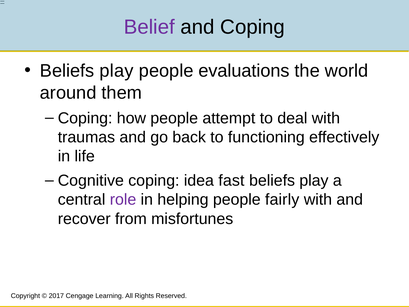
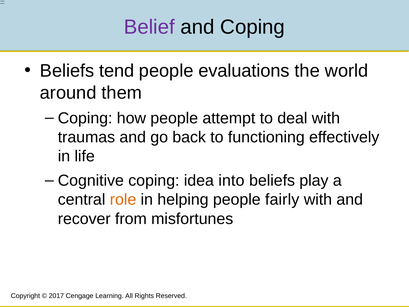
play: play -> tend (117, 71)
fast: fast -> into (231, 180)
role colour: purple -> orange (123, 200)
